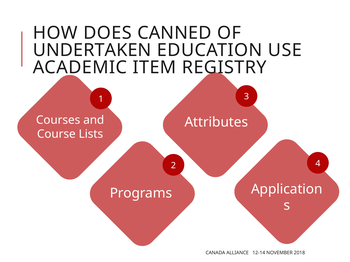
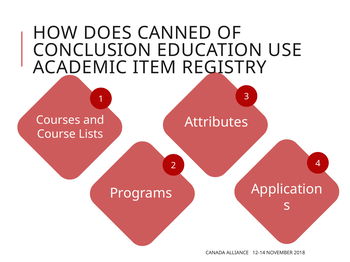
UNDERTAKEN: UNDERTAKEN -> CONCLUSION (92, 50)
